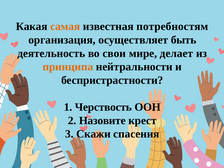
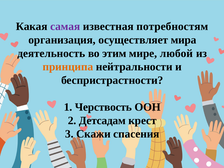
самая colour: orange -> purple (65, 26)
быть: быть -> мира (184, 40)
свои: свои -> этим (114, 53)
делает: делает -> любой (176, 53)
Назовите: Назовите -> Детсадам (102, 121)
